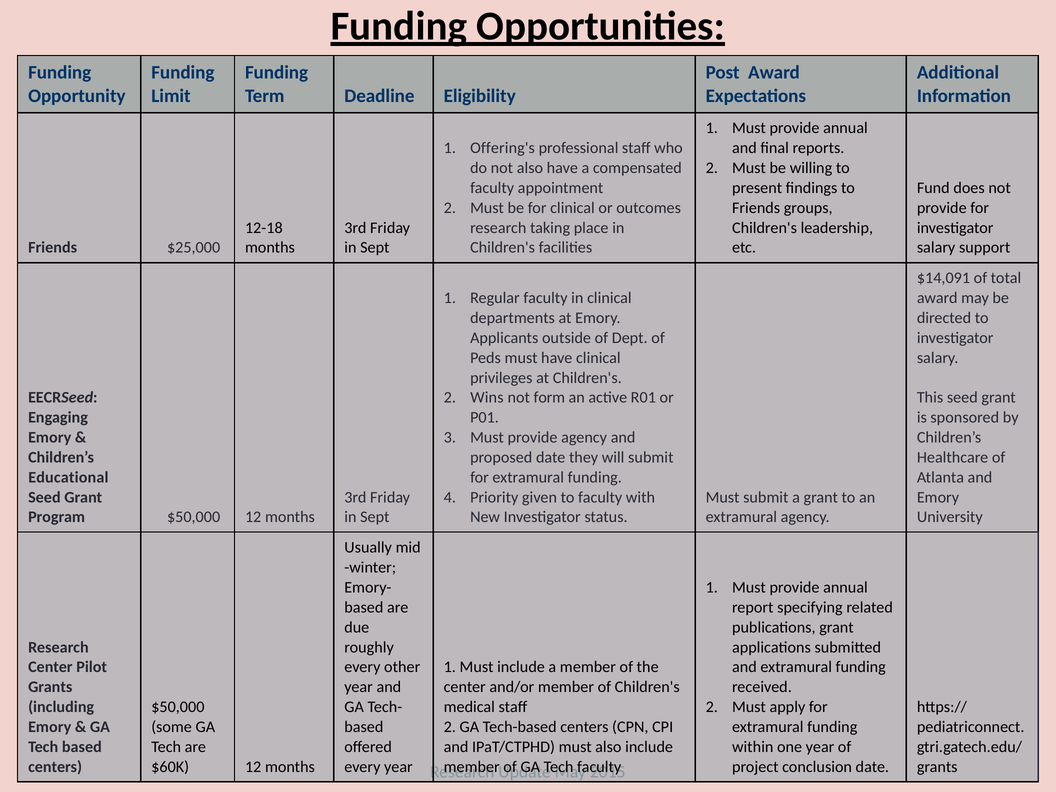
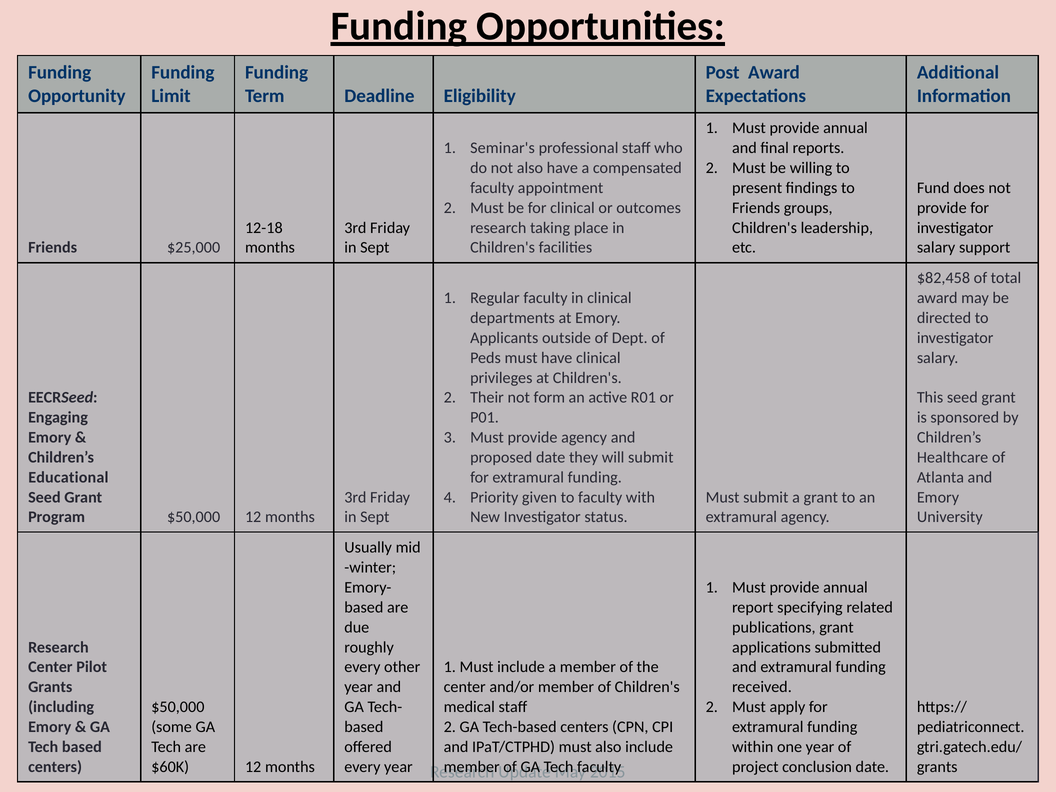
Offering's: Offering's -> Seminar's (502, 148)
$14,091: $14,091 -> $82,458 (943, 278)
Wins: Wins -> Their (487, 398)
